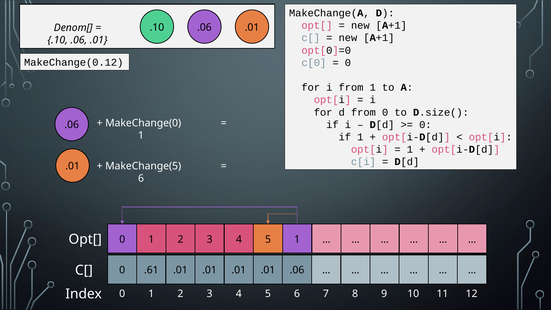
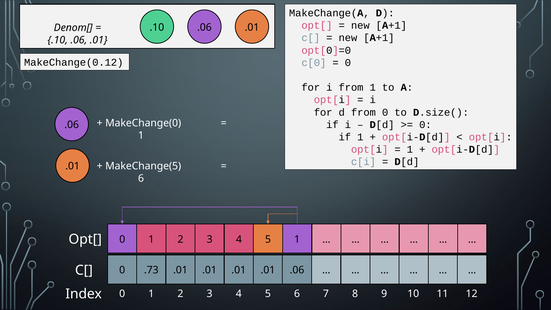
.61: .61 -> .73 (151, 270)
